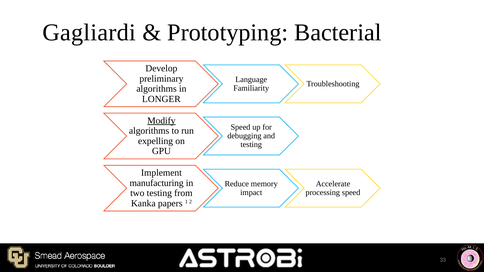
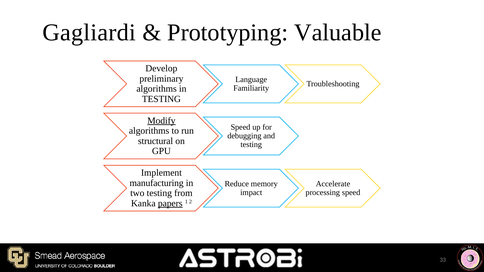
Bacterial: Bacterial -> Valuable (338, 32)
LONGER: LONGER -> TESTING (161, 99)
expelling: expelling -> structural (156, 141)
papers underline: none -> present (170, 204)
